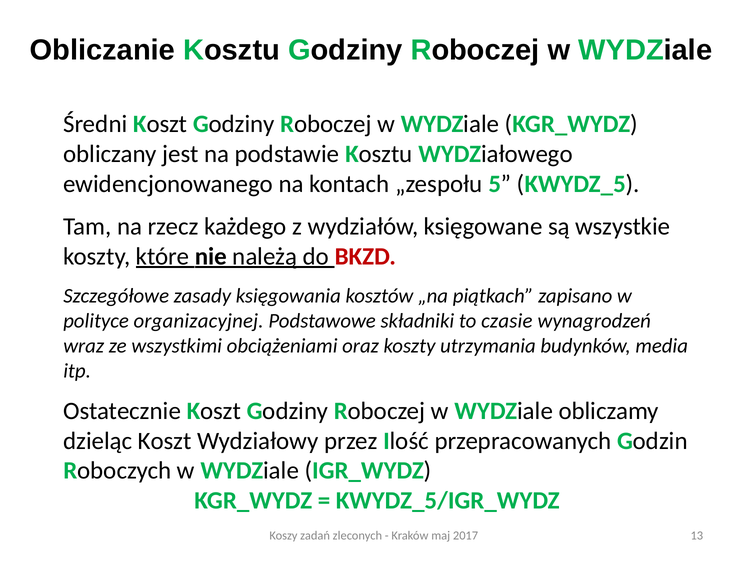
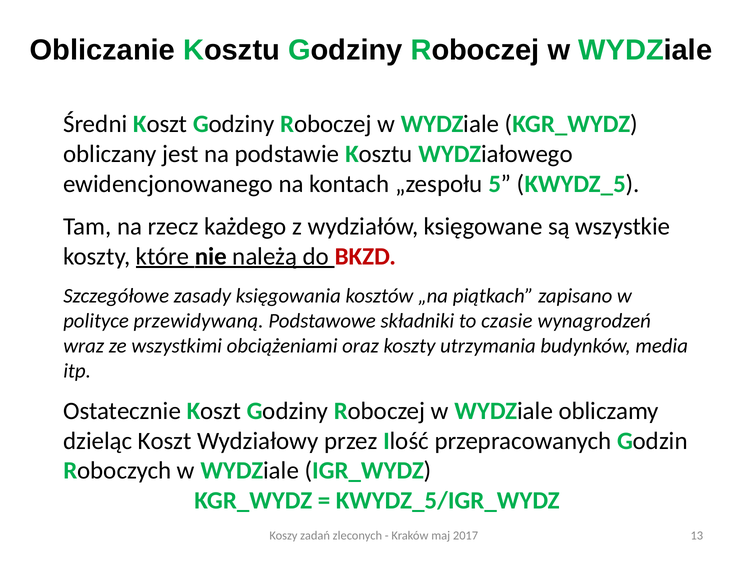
organizacyjnej: organizacyjnej -> przewidywaną (199, 321)
